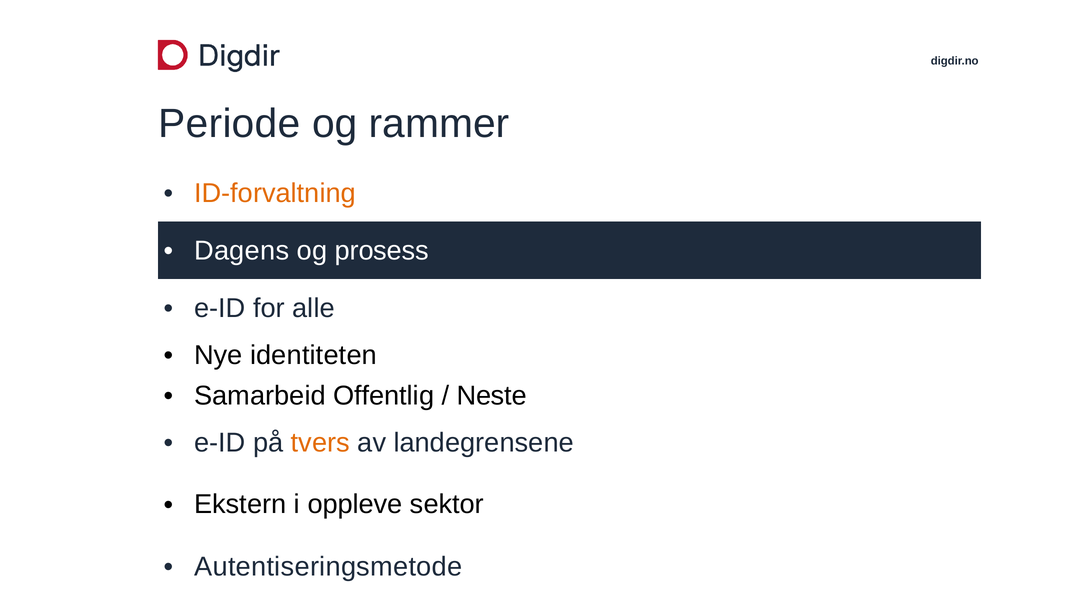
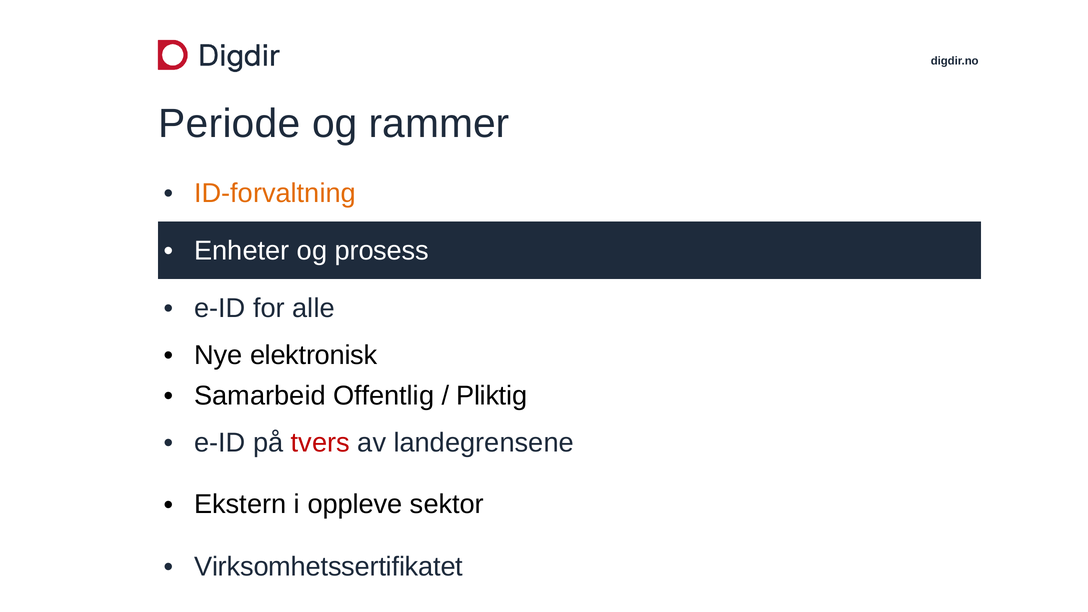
Dagens: Dagens -> Enheter (242, 251)
identiteten: identiteten -> elektronisk (314, 355)
Neste: Neste -> Pliktig (492, 396)
tvers colour: orange -> red (320, 443)
Autentiseringsmetode: Autentiseringsmetode -> Virksomhetssertifikatet (329, 567)
